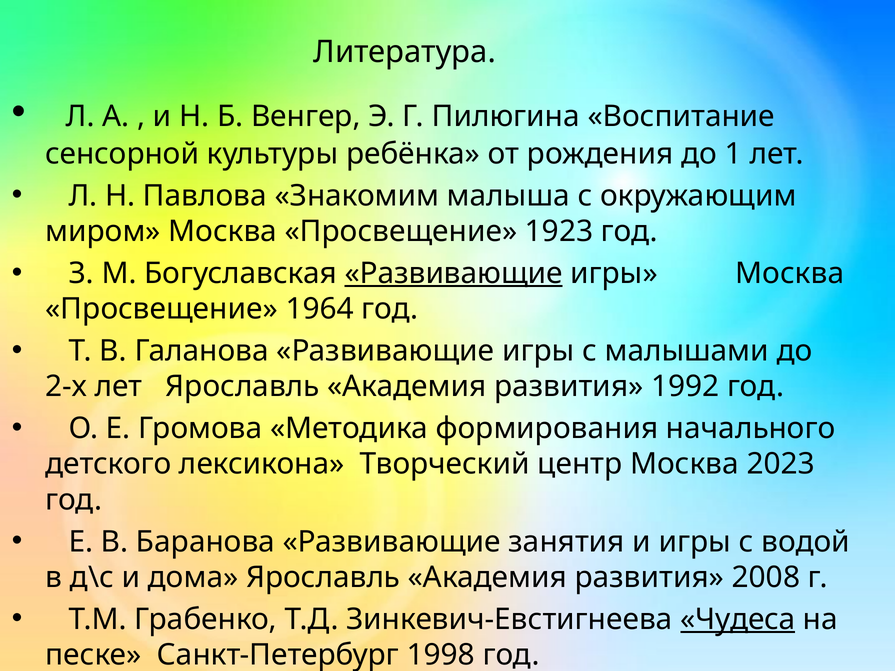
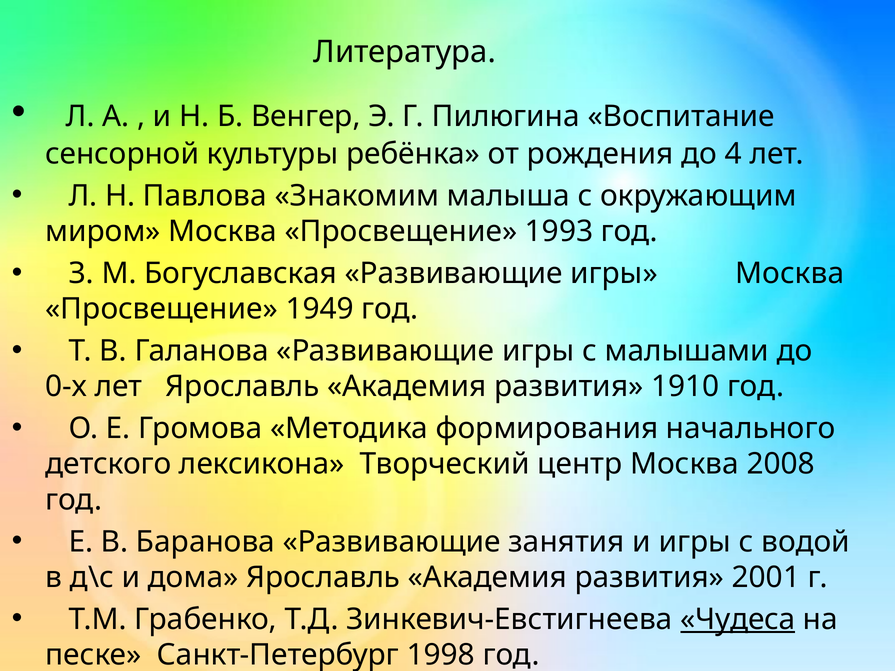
1: 1 -> 4 (733, 154)
1923: 1923 -> 1993 (559, 232)
Развивающие underline: present -> none (454, 273)
1964: 1964 -> 1949 (320, 309)
2-х: 2-х -> 0-х (66, 387)
1992: 1992 -> 1910 (685, 387)
2023: 2023 -> 2008 (781, 464)
2008: 2008 -> 2001 (766, 578)
